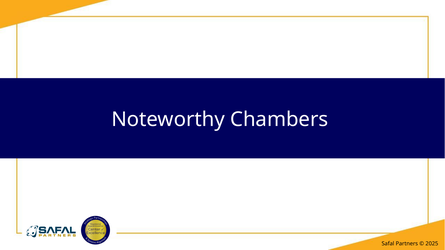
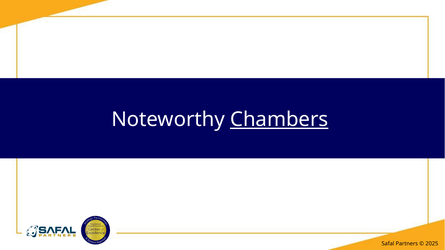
Chambers underline: none -> present (279, 120)
